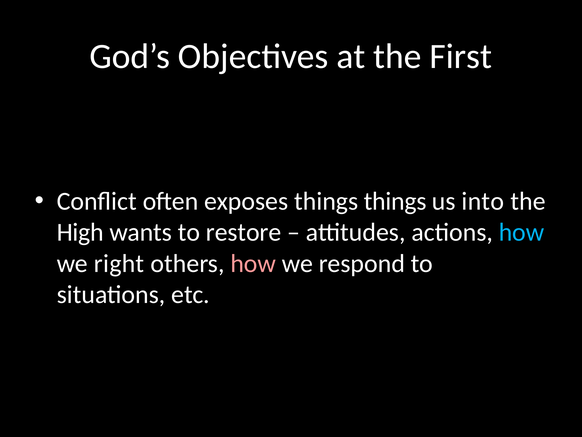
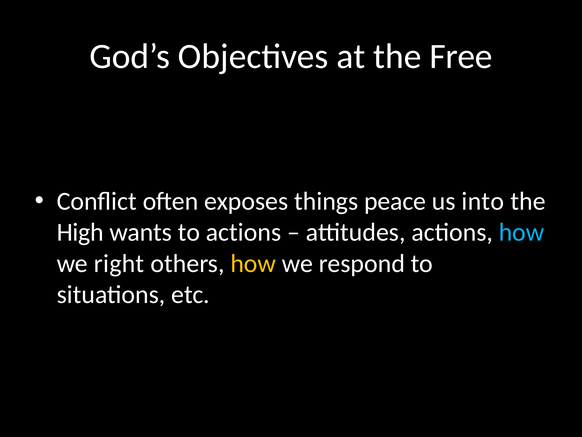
First: First -> Free (461, 56)
things things: things -> peace (395, 201)
to restore: restore -> actions (244, 232)
how colour: pink -> yellow (253, 263)
